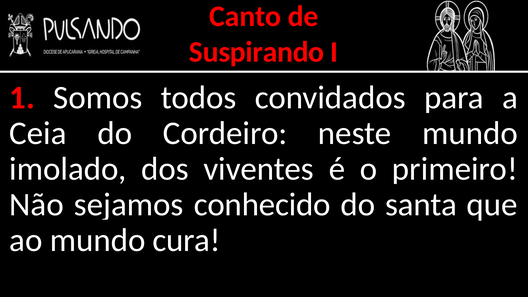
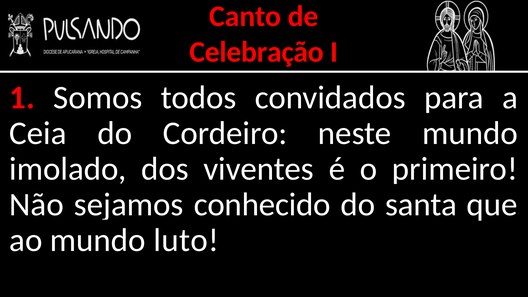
Suspirando: Suspirando -> Celebração (257, 52)
cura: cura -> luto (186, 240)
